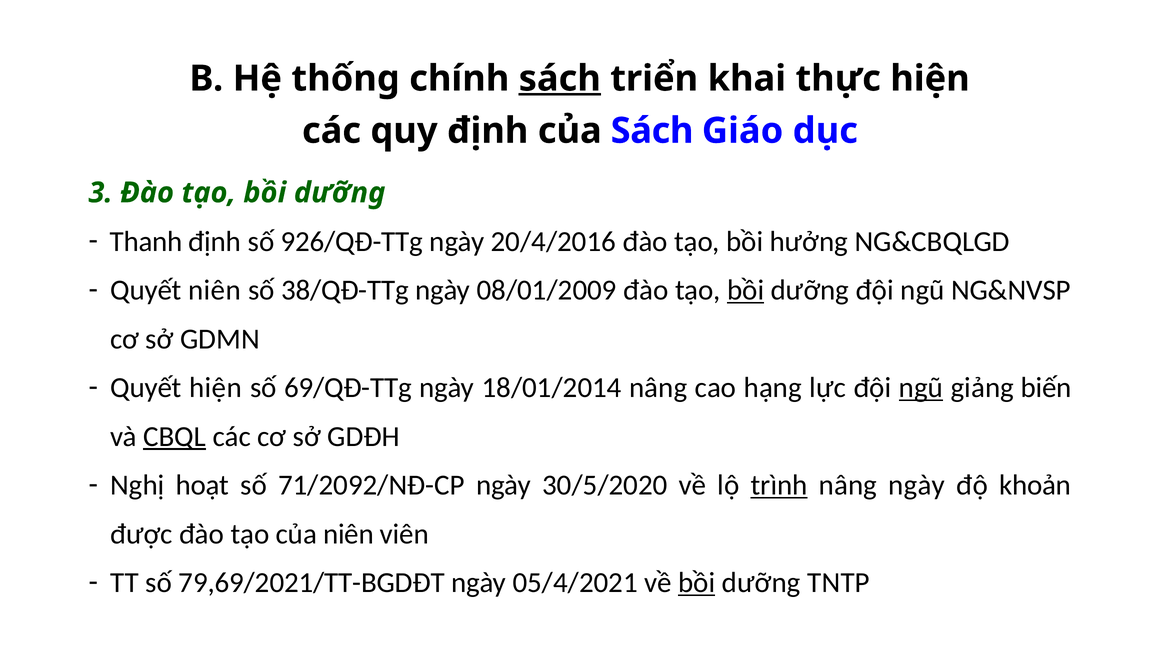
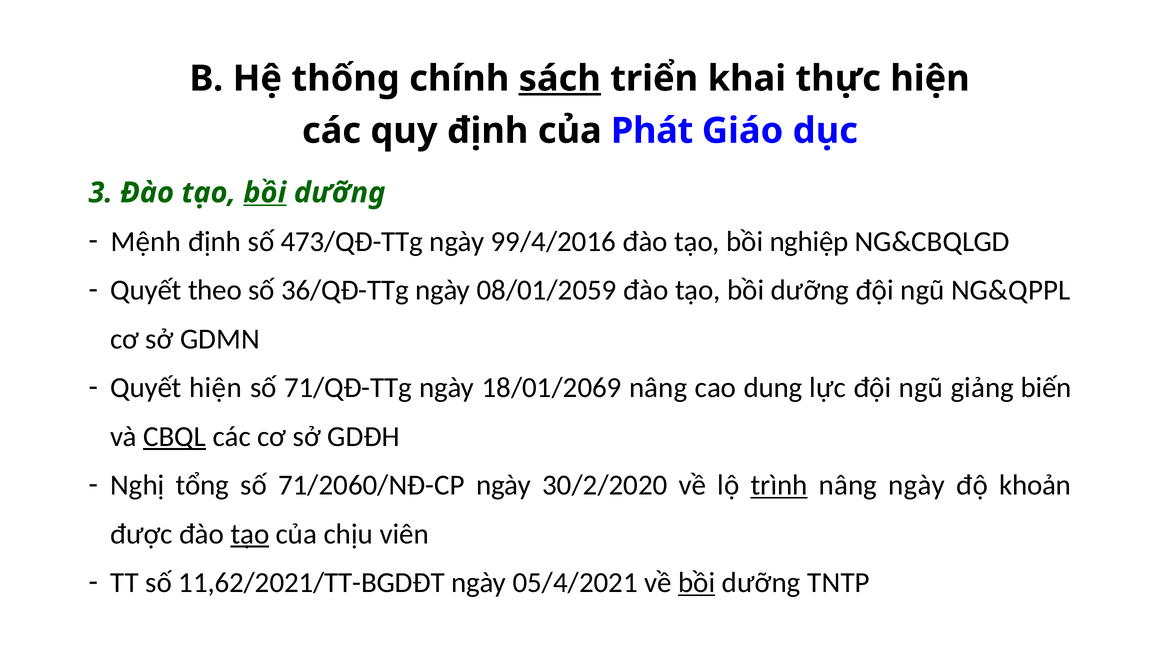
của Sách: Sách -> Phát (652, 131)
bồi underline: none -> present (265, 193)
Thanh: Thanh -> Mệnh (146, 241)
926/QĐ-TTg: 926/QĐ-TTg -> 473/QĐ-TTg (352, 241)
20/4/2016: 20/4/2016 -> 99/4/2016 (553, 241)
hưởng: hưởng -> nghiệp (809, 241)
Quyết niên: niên -> theo (215, 290)
38/QĐ-TTg: 38/QĐ-TTg -> 36/QĐ-TTg (345, 290)
08/01/2009: 08/01/2009 -> 08/01/2059 (547, 290)
bồi underline: present -> none (746, 290)
NG&NVSP: NG&NVSP -> NG&QPPL (1011, 290)
69/QĐ-TTg: 69/QĐ-TTg -> 71/QĐ-TTg (348, 387)
18/01/2014: 18/01/2014 -> 18/01/2069 (552, 387)
hạng: hạng -> dung (773, 387)
ngũ underline: present -> none (921, 387)
hoạt: hoạt -> tổng (202, 485)
71/2092/NĐ-CP: 71/2092/NĐ-CP -> 71/2060/NĐ-CP (371, 485)
30/5/2020: 30/5/2020 -> 30/2/2020 (605, 485)
tạo underline: none -> present (250, 534)
của niên: niên -> chịu (348, 534)
79,69/2021/TT-BGDĐT: 79,69/2021/TT-BGDĐT -> 11,62/2021/TT-BGDĐT (312, 582)
